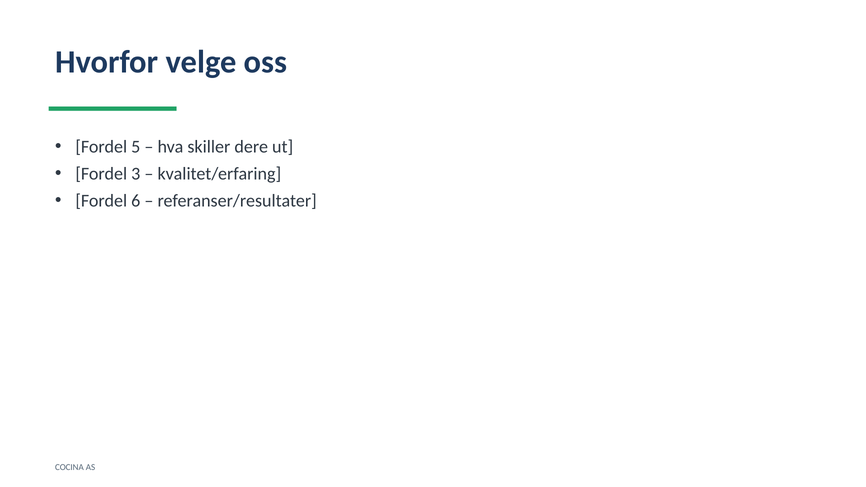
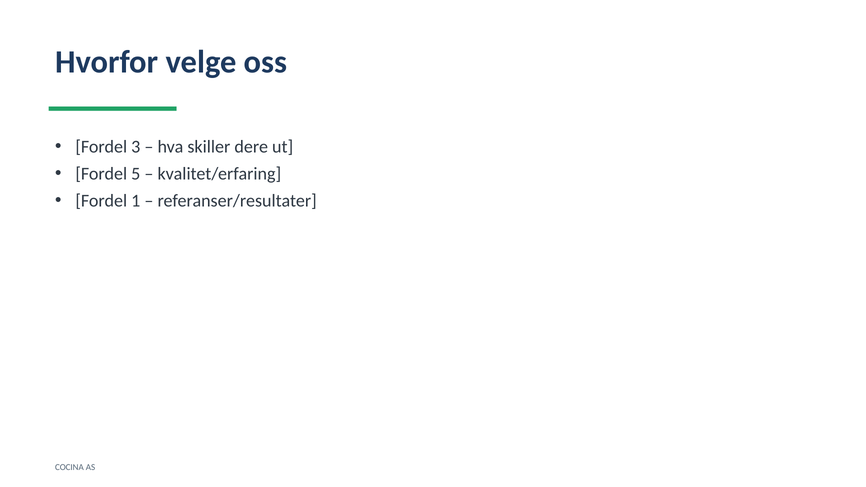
5: 5 -> 3 (136, 147)
3: 3 -> 5 (136, 174)
6: 6 -> 1 (136, 201)
